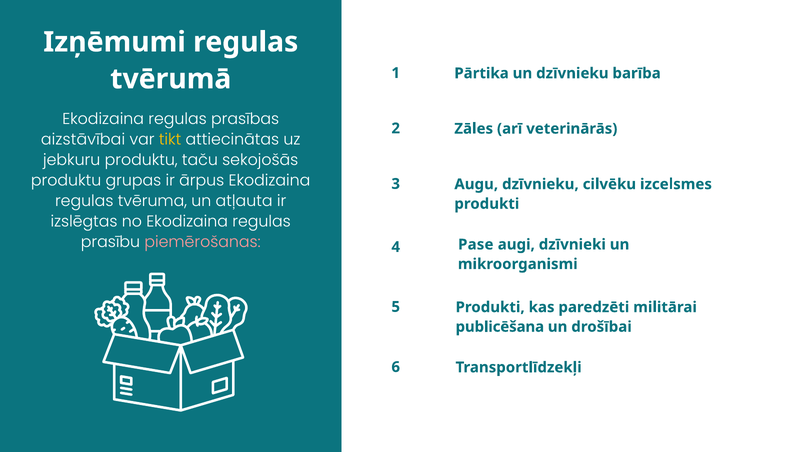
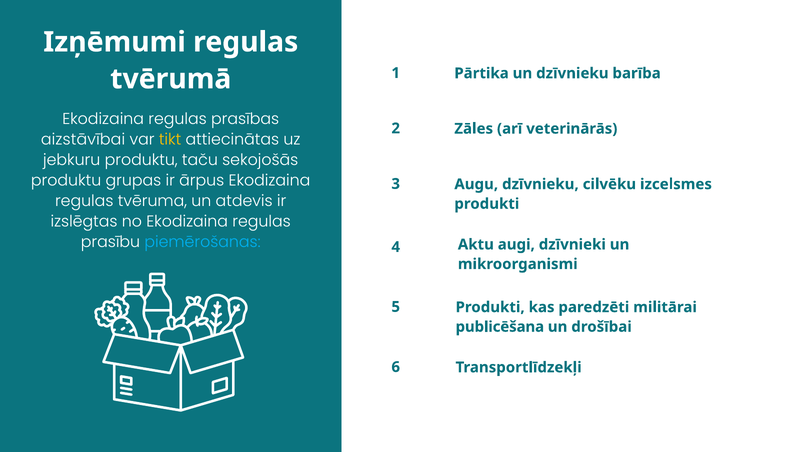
atļauta: atļauta -> atdevis (244, 201)
piemērošanas colour: pink -> light blue (202, 242)
Pase: Pase -> Aktu (476, 244)
